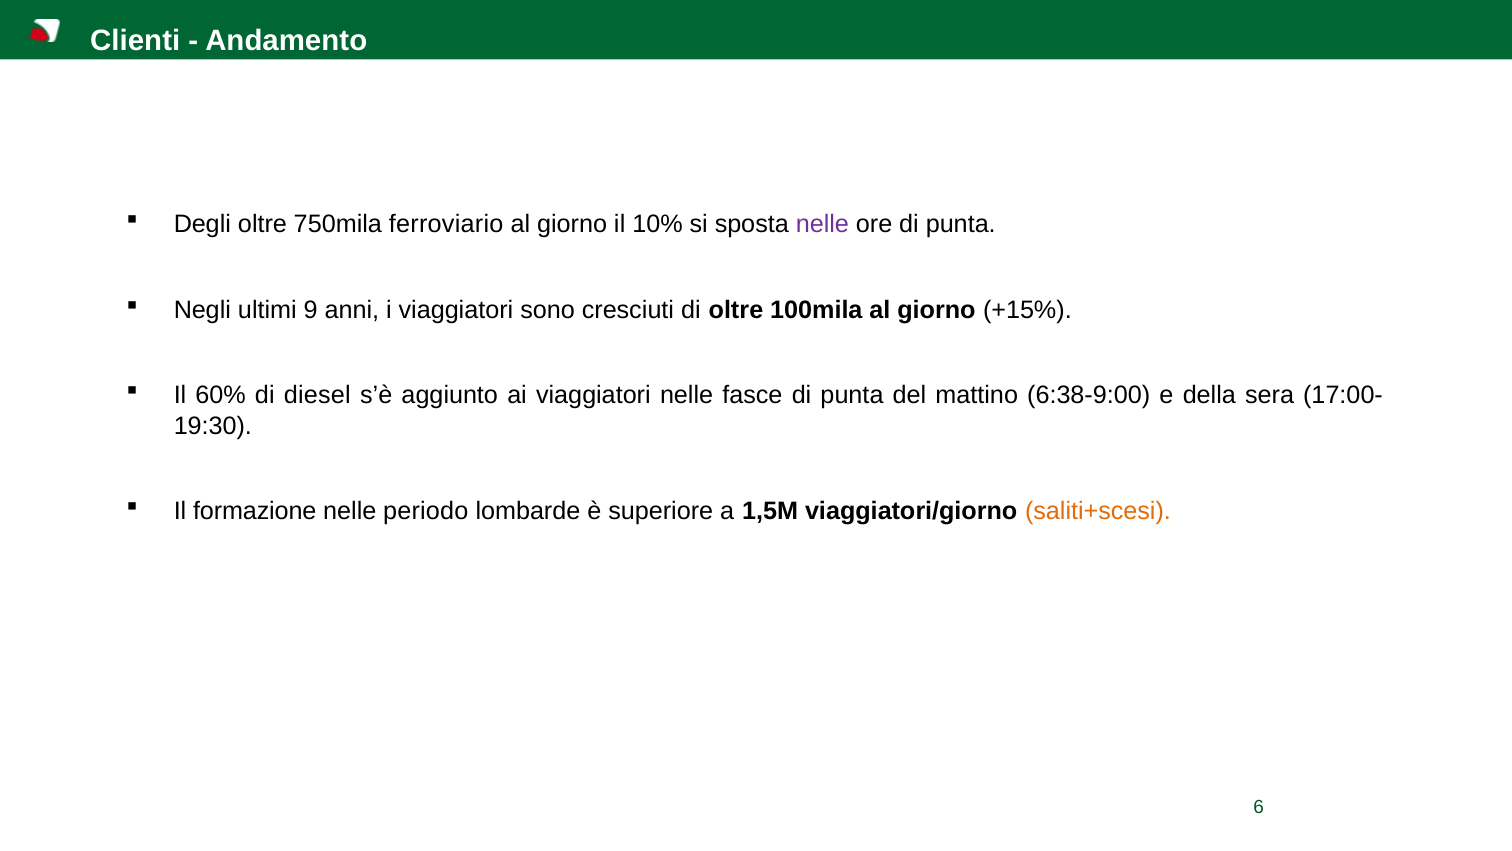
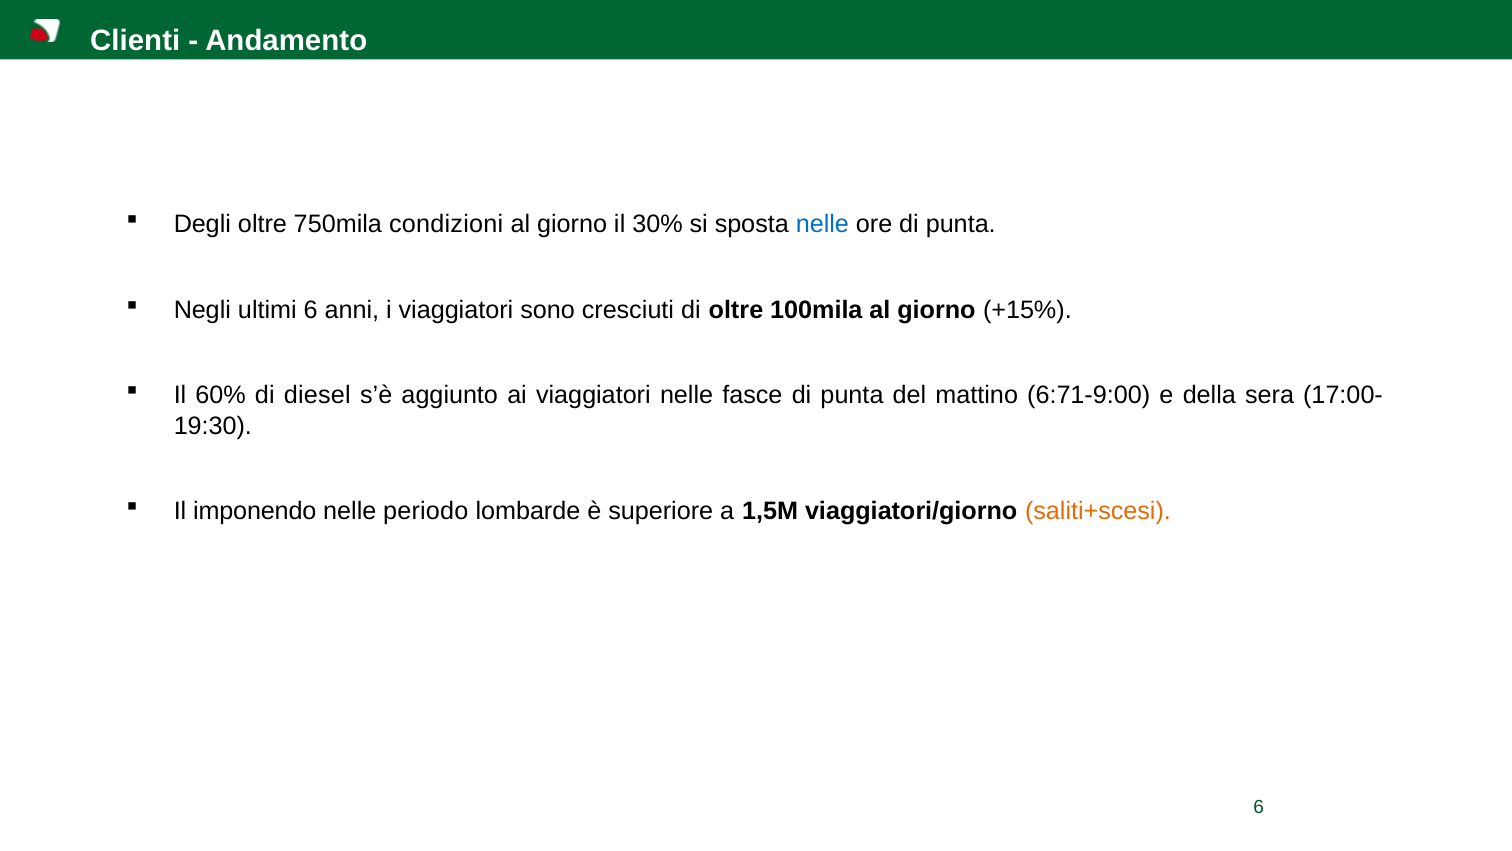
ferroviario: ferroviario -> condizioni (446, 224)
10%: 10% -> 30% (657, 224)
nelle colour: purple -> blue (822, 224)
ultimi 9: 9 -> 6 (311, 310)
6:38-9:00: 6:38-9:00 -> 6:71-9:00 (1089, 395)
formazione: formazione -> imponendo (255, 511)
